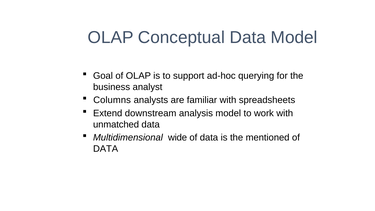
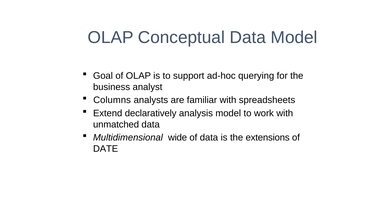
downstream: downstream -> declaratively (151, 113)
mentioned: mentioned -> extensions (268, 138)
DATA: DATA -> DATE (106, 149)
